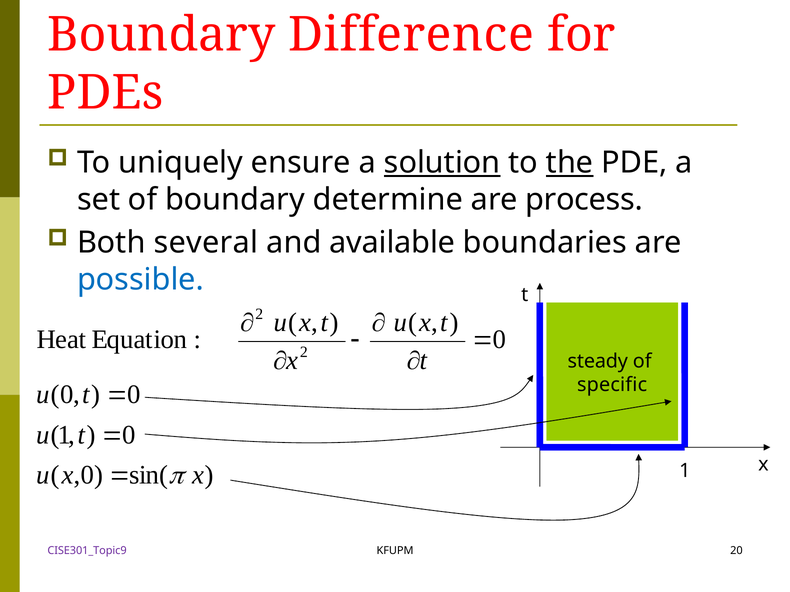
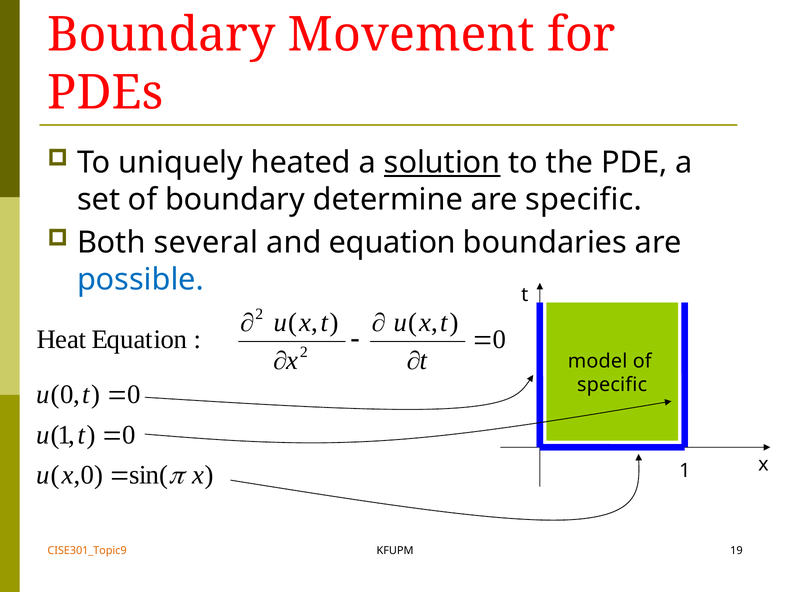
Difference: Difference -> Movement (411, 35)
ensure: ensure -> heated (301, 163)
the underline: present -> none (570, 163)
are process: process -> specific (584, 200)
and available: available -> equation (392, 243)
steady: steady -> model (598, 361)
CISE301_Topic9 colour: purple -> orange (87, 551)
20: 20 -> 19 (736, 551)
